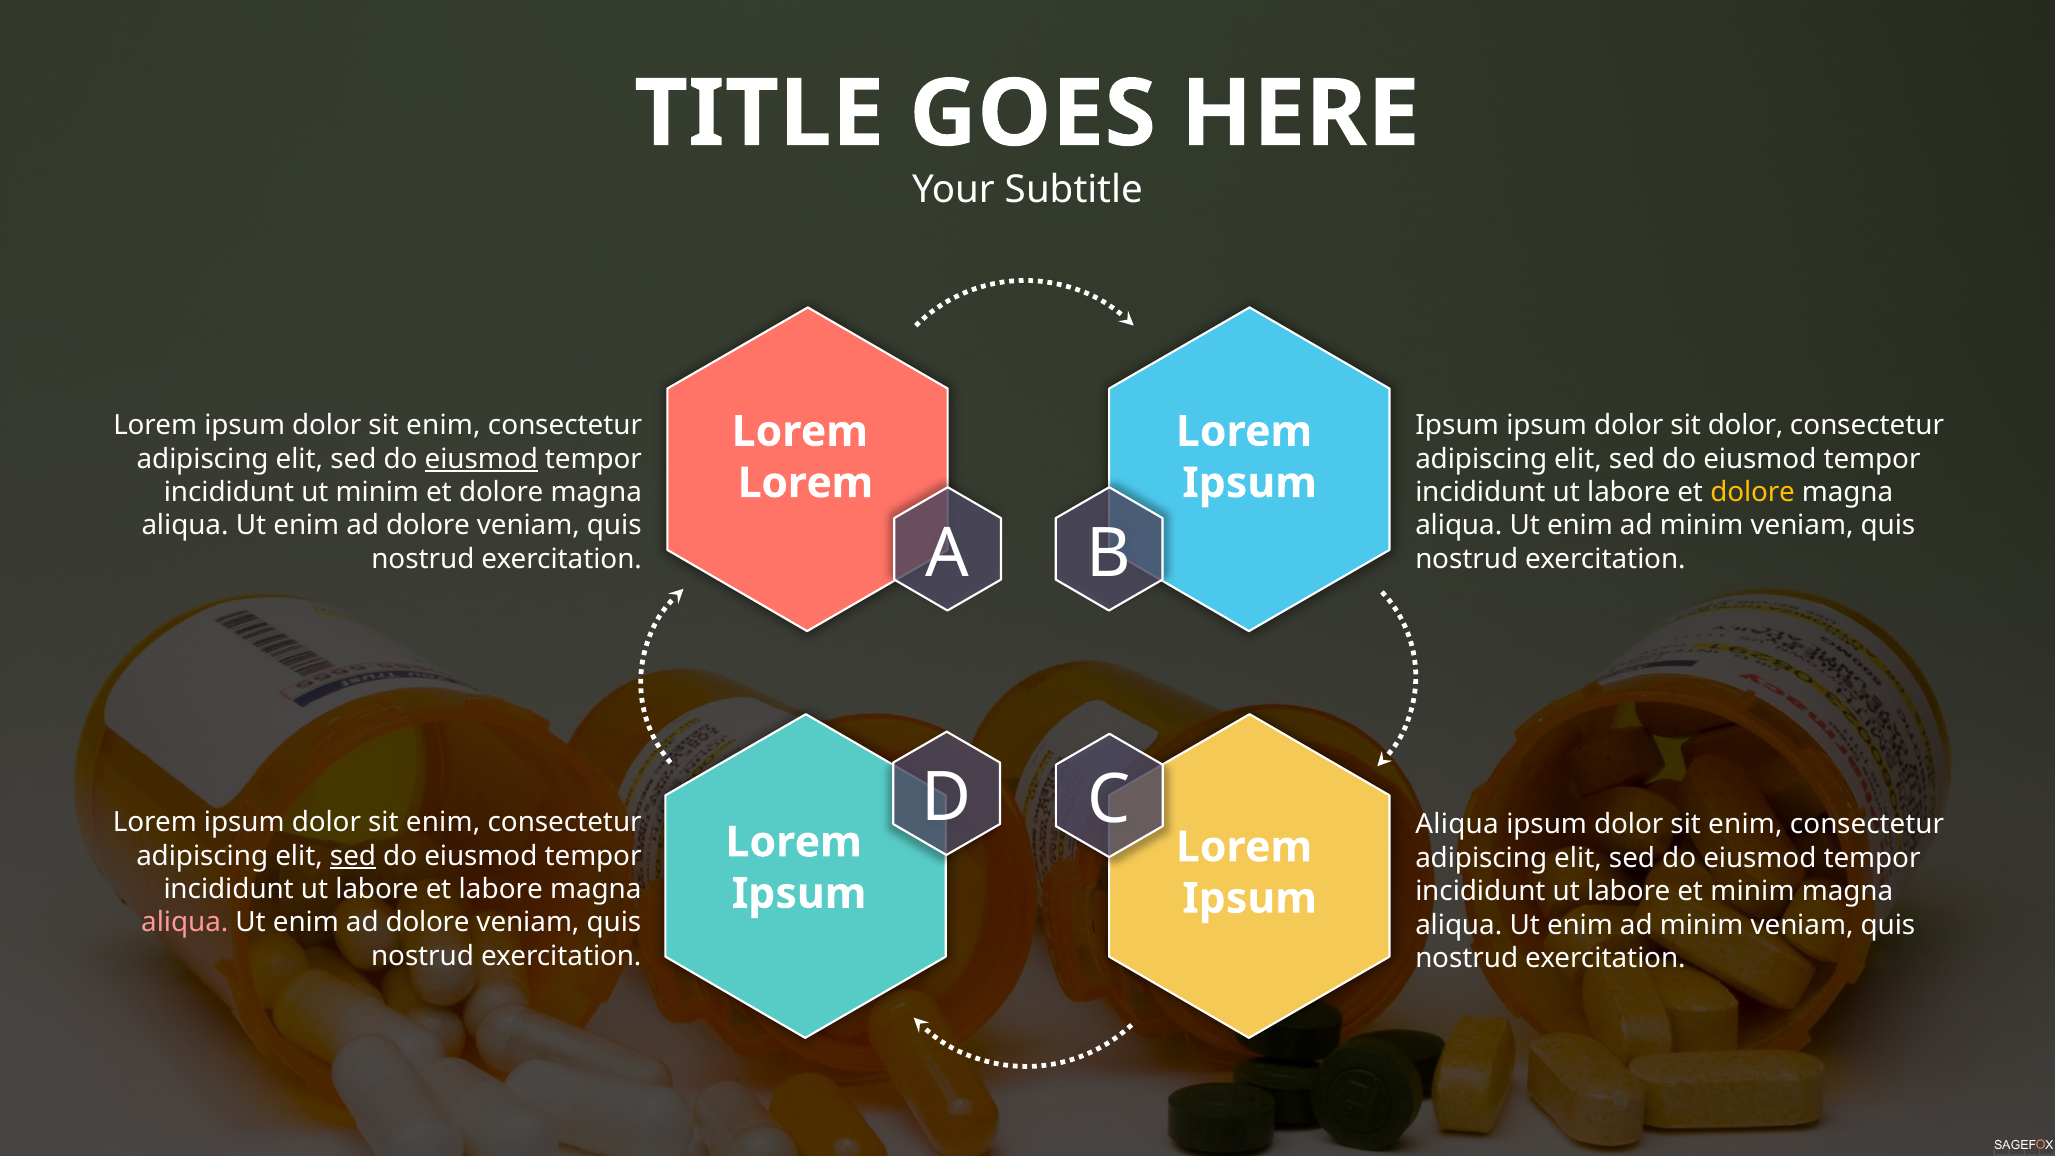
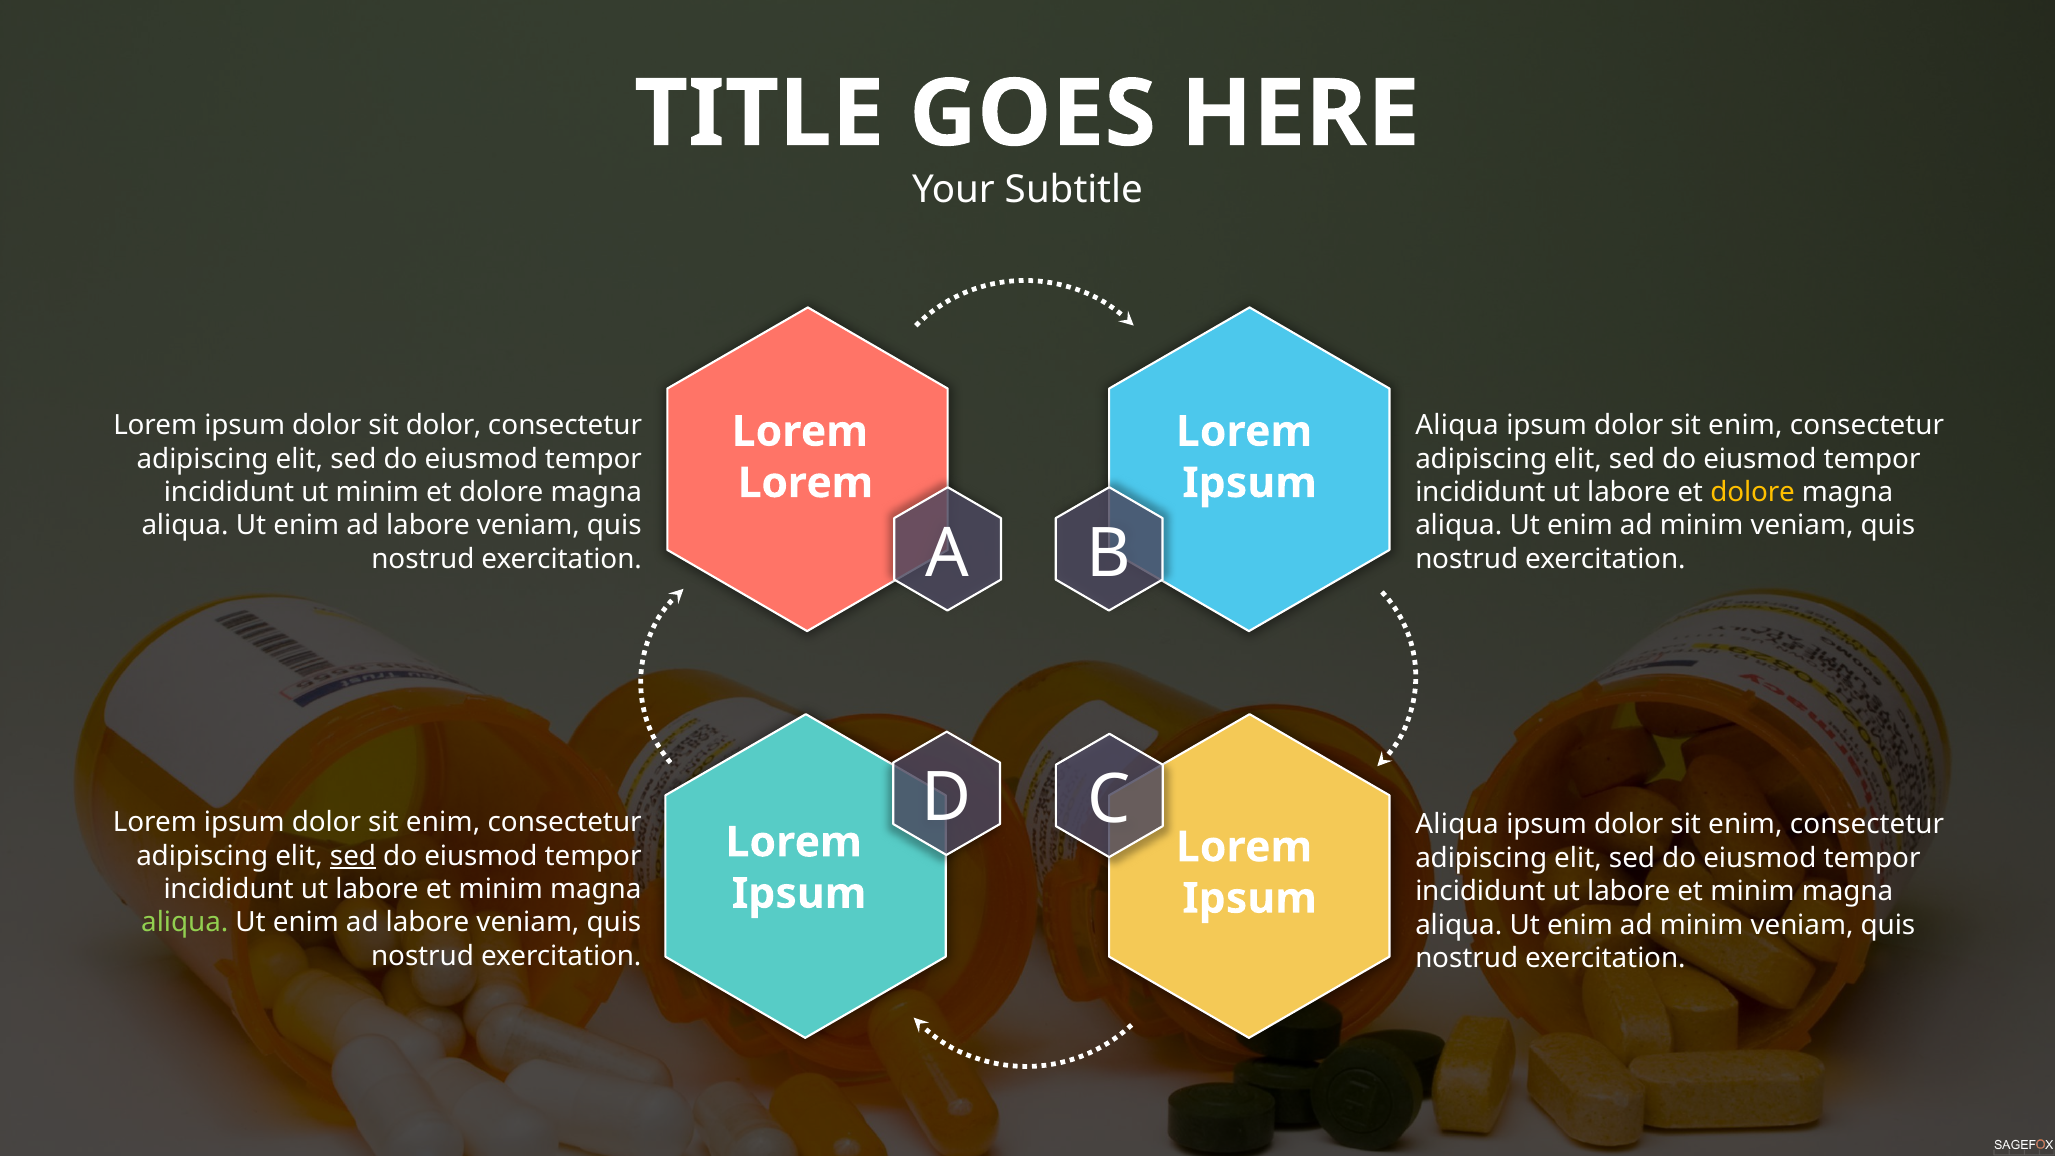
enim: enim -> dolor (444, 425)
Ipsum: Ipsum -> Aliqua (1457, 425)
dolor: dolor -> enim (1745, 425)
eiusmod underline: present -> none (481, 459)
dolore: dolore -> labore (428, 526)
labore: labore -> minim (501, 889)
aliqua colour: pink -> light green (185, 923)
dolore: dolore -> labore (428, 923)
